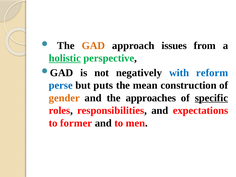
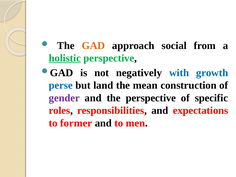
issues: issues -> social (174, 46)
reform: reform -> growth (212, 73)
puts: puts -> land (103, 85)
gender colour: orange -> purple (64, 98)
the approaches: approaches -> perspective (151, 98)
specific underline: present -> none (211, 98)
